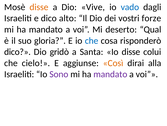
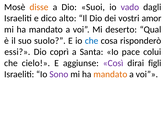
Vive: Vive -> Suoi (93, 7)
vado colour: blue -> purple (130, 7)
forze: forze -> amor (152, 18)
gloria: gloria -> suolo (50, 40)
dico: dico -> essi (17, 52)
gridò: gridò -> coprì (59, 52)
Io disse: disse -> pace (131, 52)
Così colour: orange -> purple (113, 63)
alla: alla -> figli (155, 63)
mandato colour: purple -> orange (110, 74)
